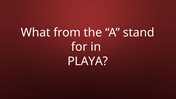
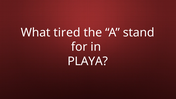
from: from -> tired (67, 32)
